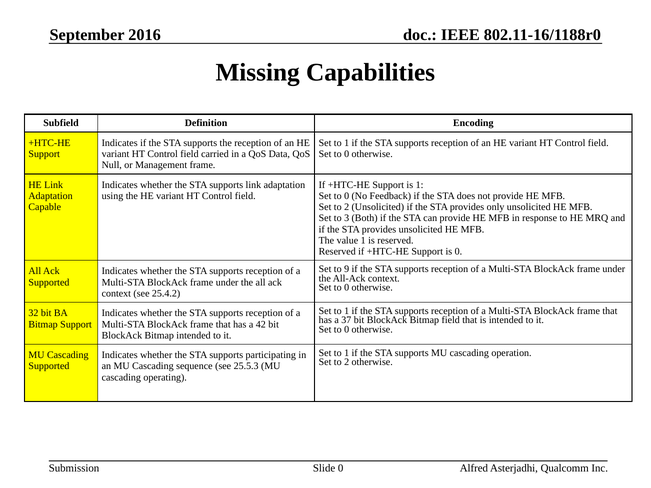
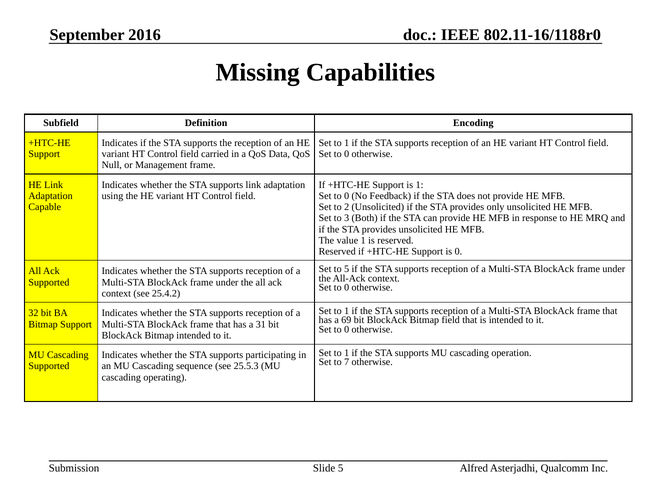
to 9: 9 -> 5 (347, 269)
37: 37 -> 69 (346, 320)
42: 42 -> 31 (261, 324)
2: 2 -> 7 (347, 362)
Slide 0: 0 -> 5 (341, 468)
